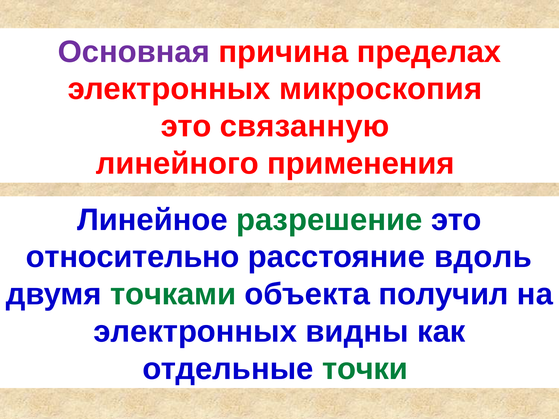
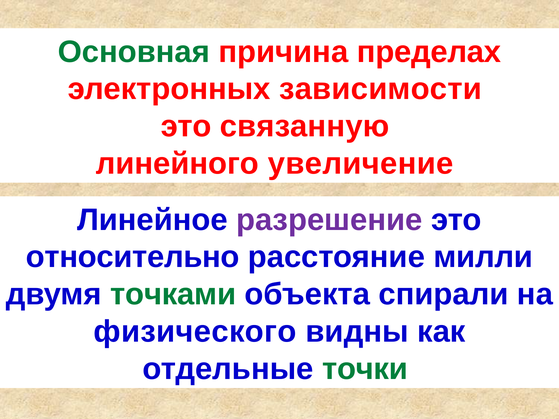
Основная colour: purple -> green (134, 52)
микроскопия: микроскопия -> зависимости (381, 89)
применения: применения -> увеличение (361, 164)
разрешение colour: green -> purple (329, 220)
вдоль: вдоль -> милли (483, 257)
получил: получил -> спирали (444, 294)
электронных: электронных -> физического (195, 332)
